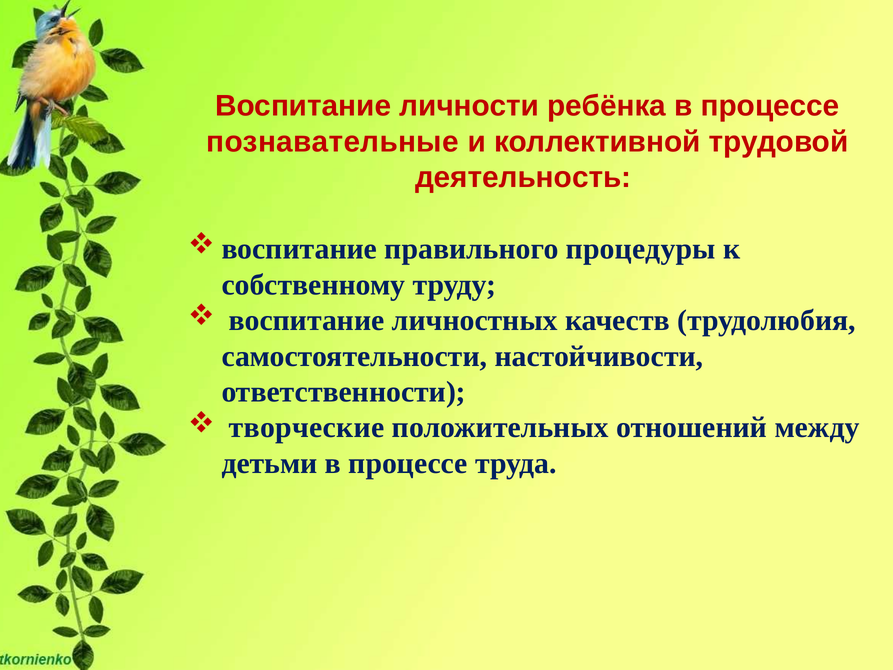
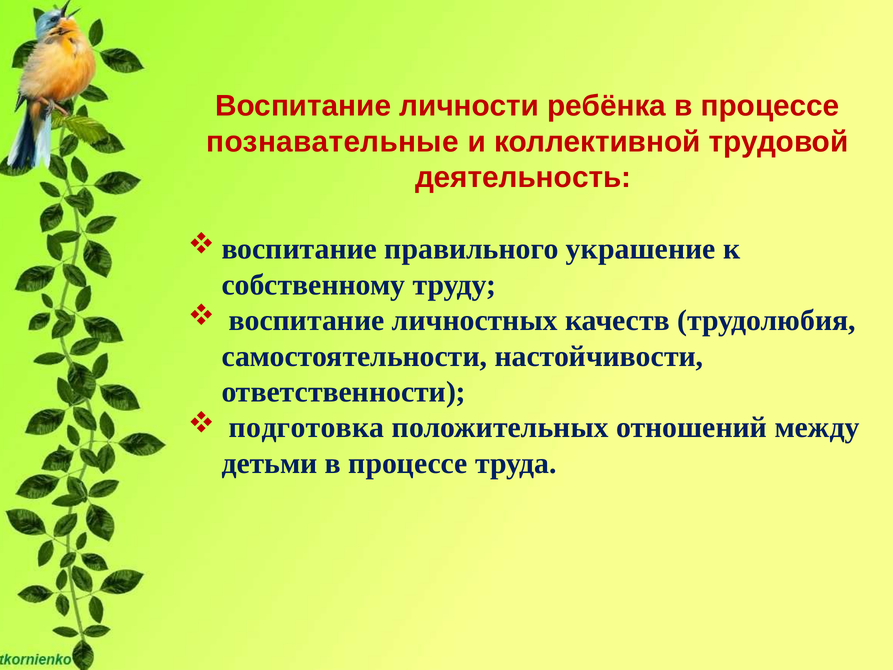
процедуры: процедуры -> украшение (641, 249)
творческие: творческие -> подготовка (307, 427)
